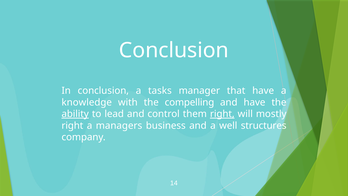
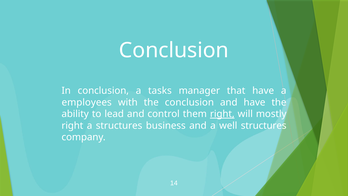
knowledge: knowledge -> employees (87, 102)
the compelling: compelling -> conclusion (189, 102)
ability underline: present -> none (75, 114)
a managers: managers -> structures (119, 125)
